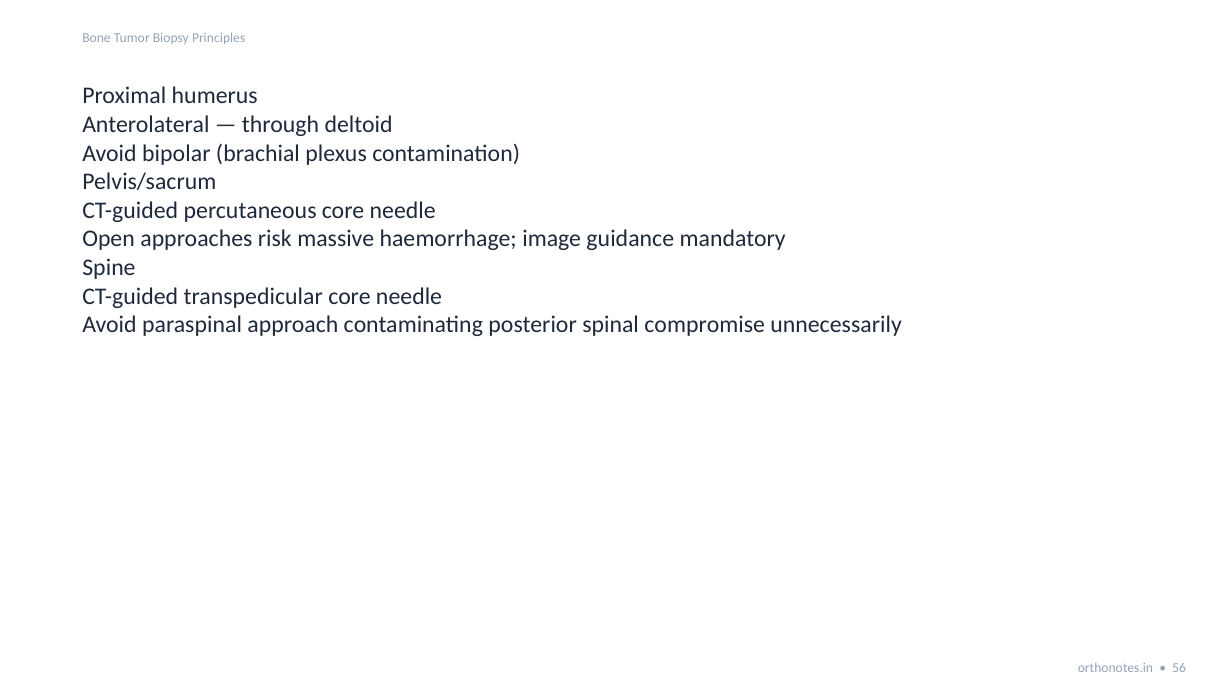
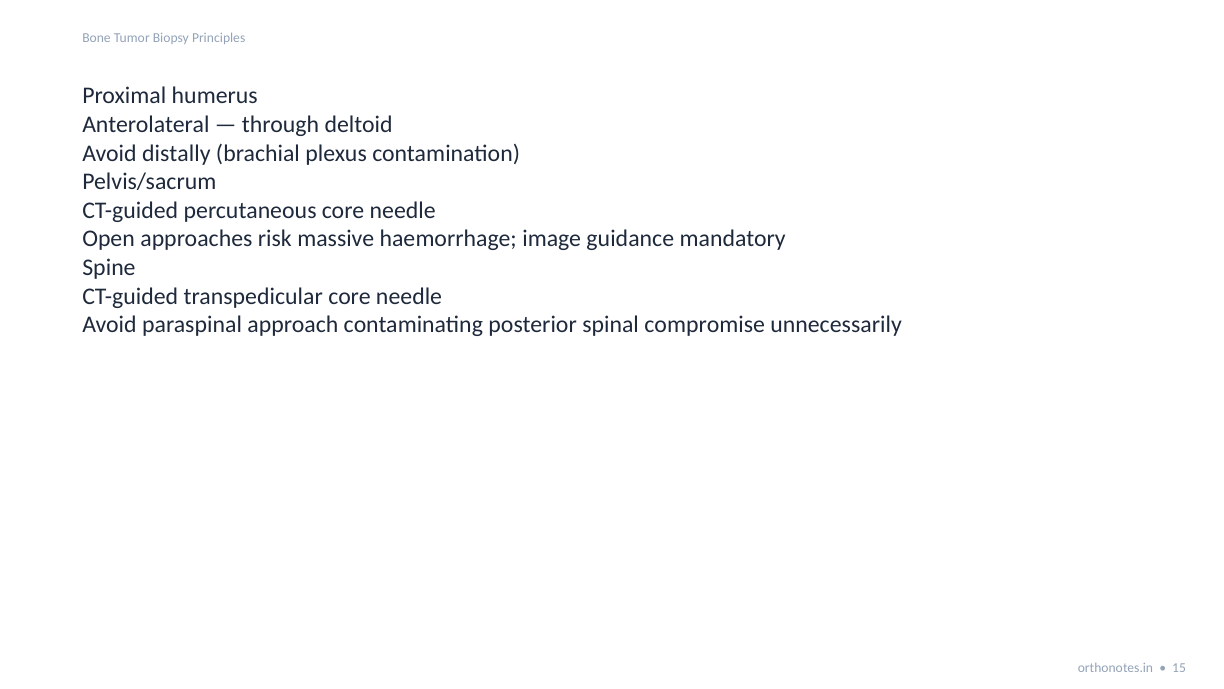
bipolar: bipolar -> distally (176, 153)
56: 56 -> 15 (1179, 668)
